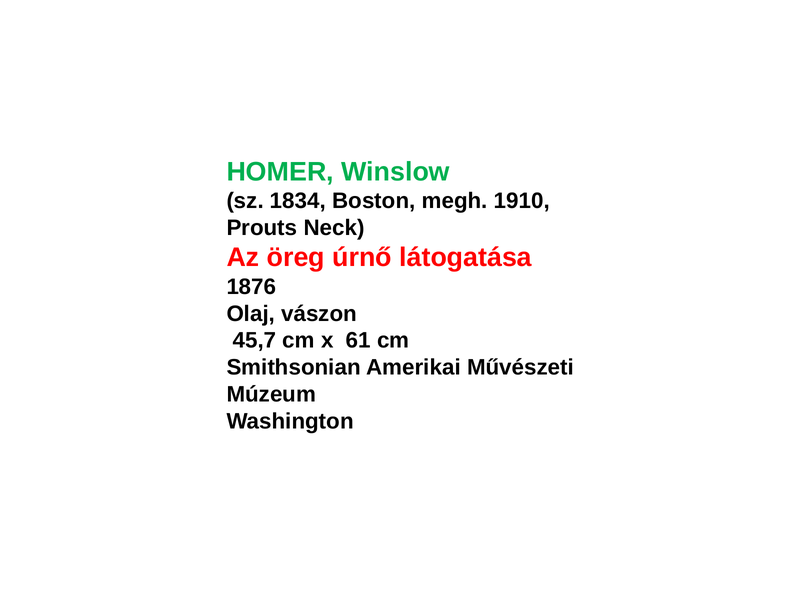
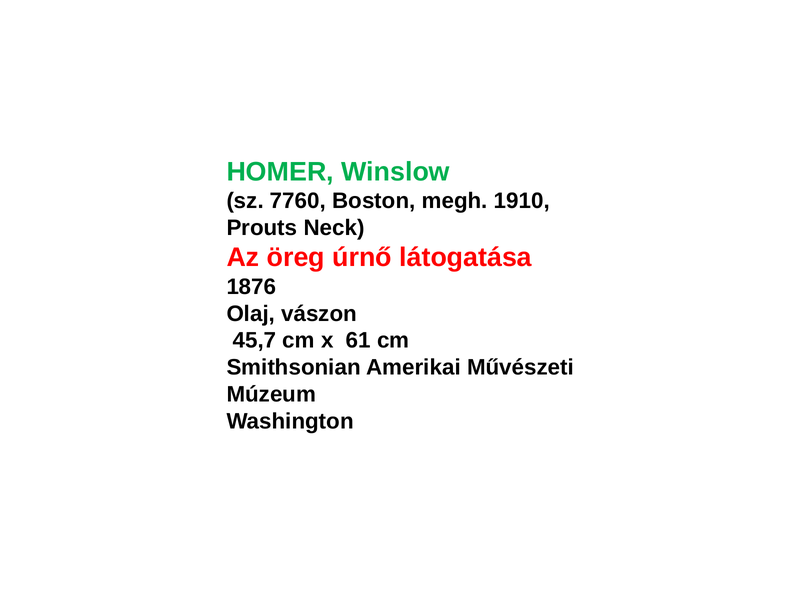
1834: 1834 -> 7760 (298, 201)
